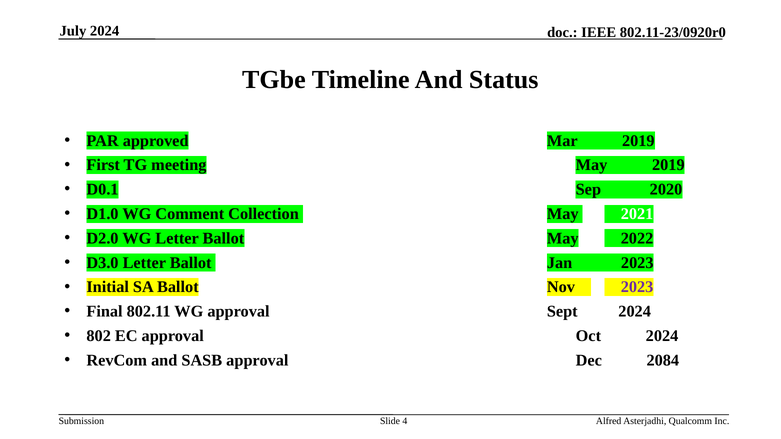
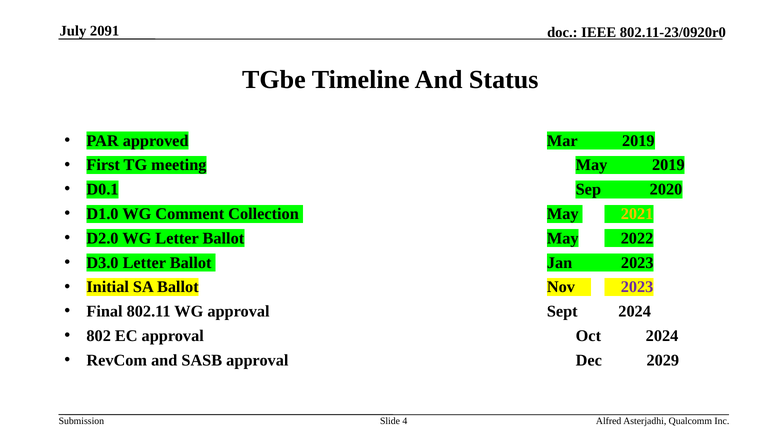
July 2024: 2024 -> 2091 (105, 31)
2021 colour: white -> yellow (637, 214)
2084: 2084 -> 2029 (663, 361)
